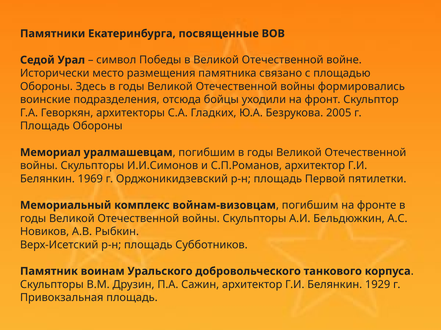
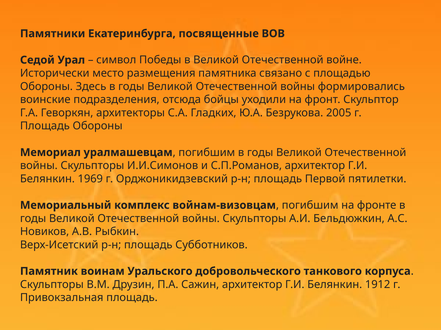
1929: 1929 -> 1912 (378, 285)
